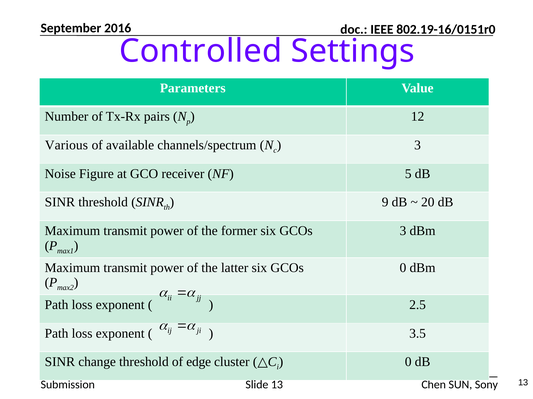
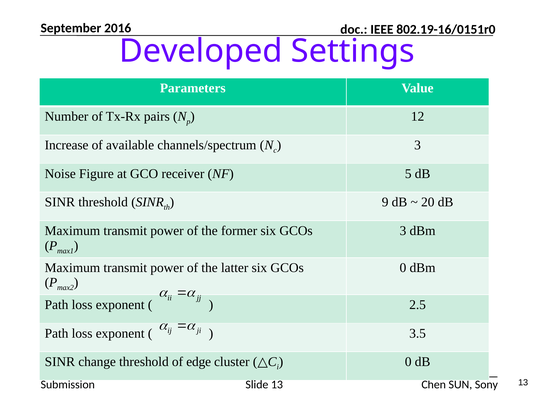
Controlled: Controlled -> Developed (201, 51)
Various: Various -> Increase (67, 145)
